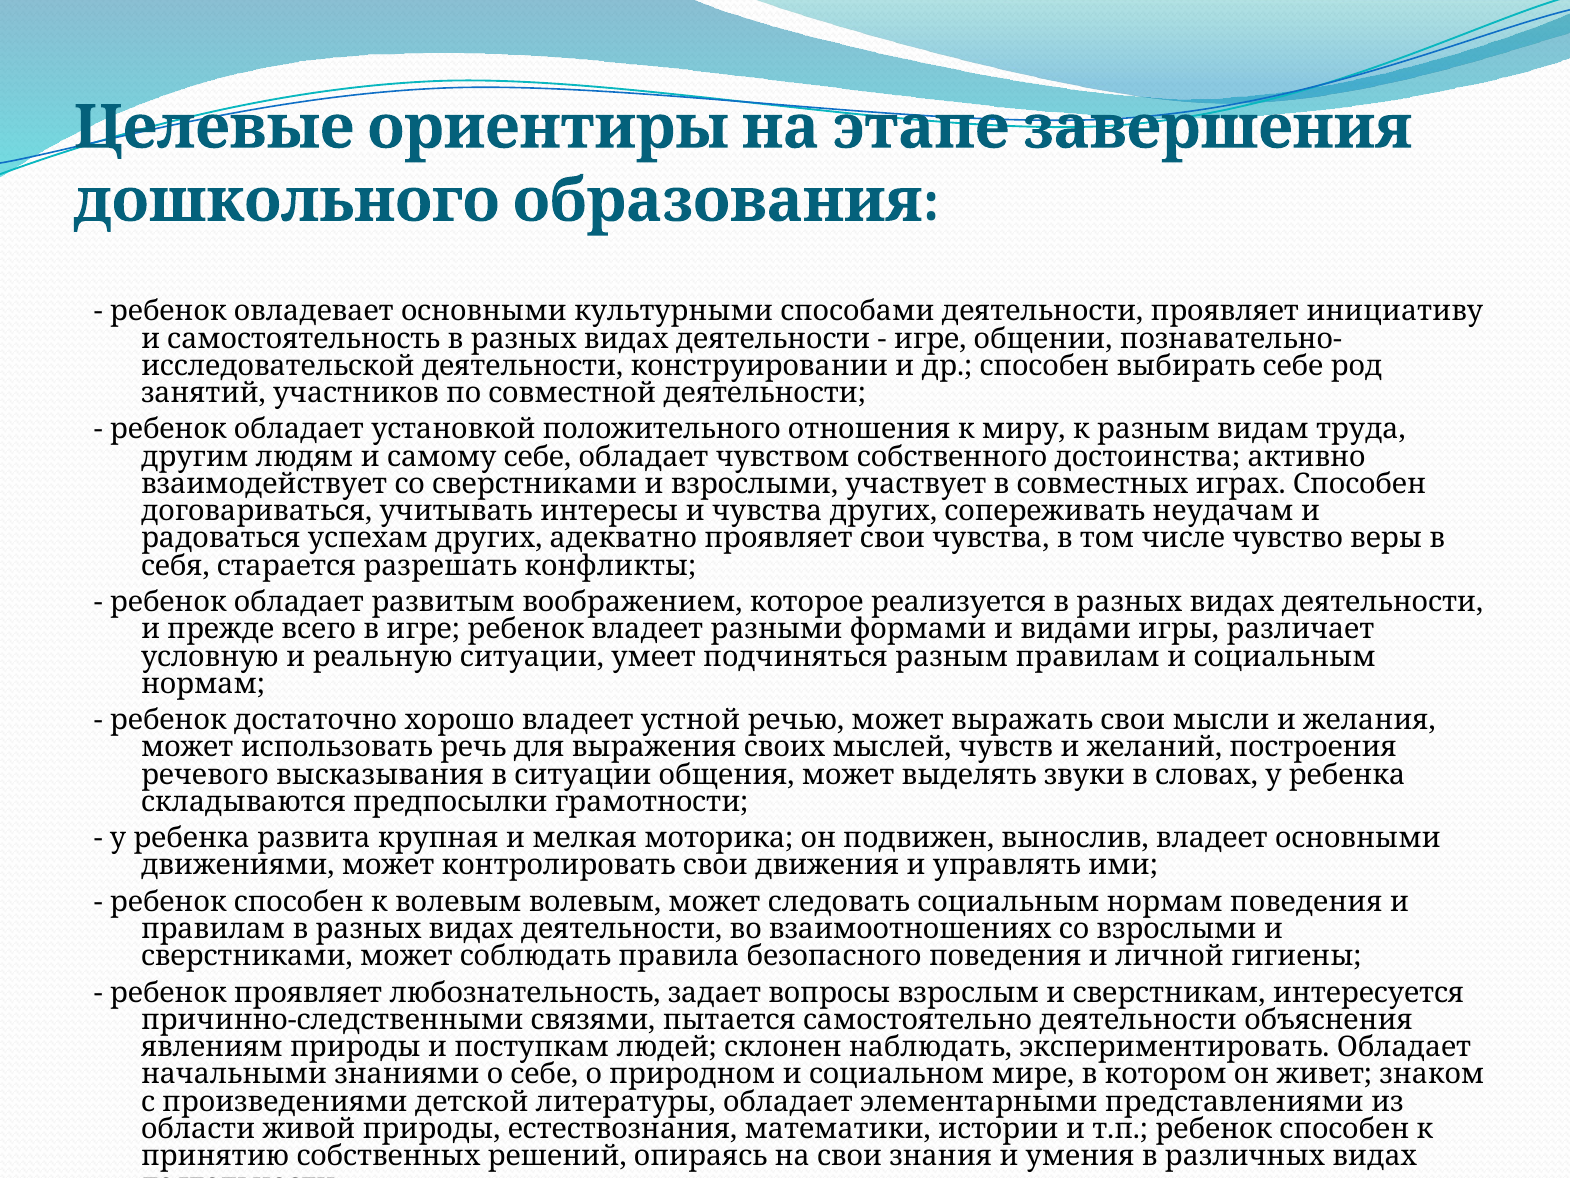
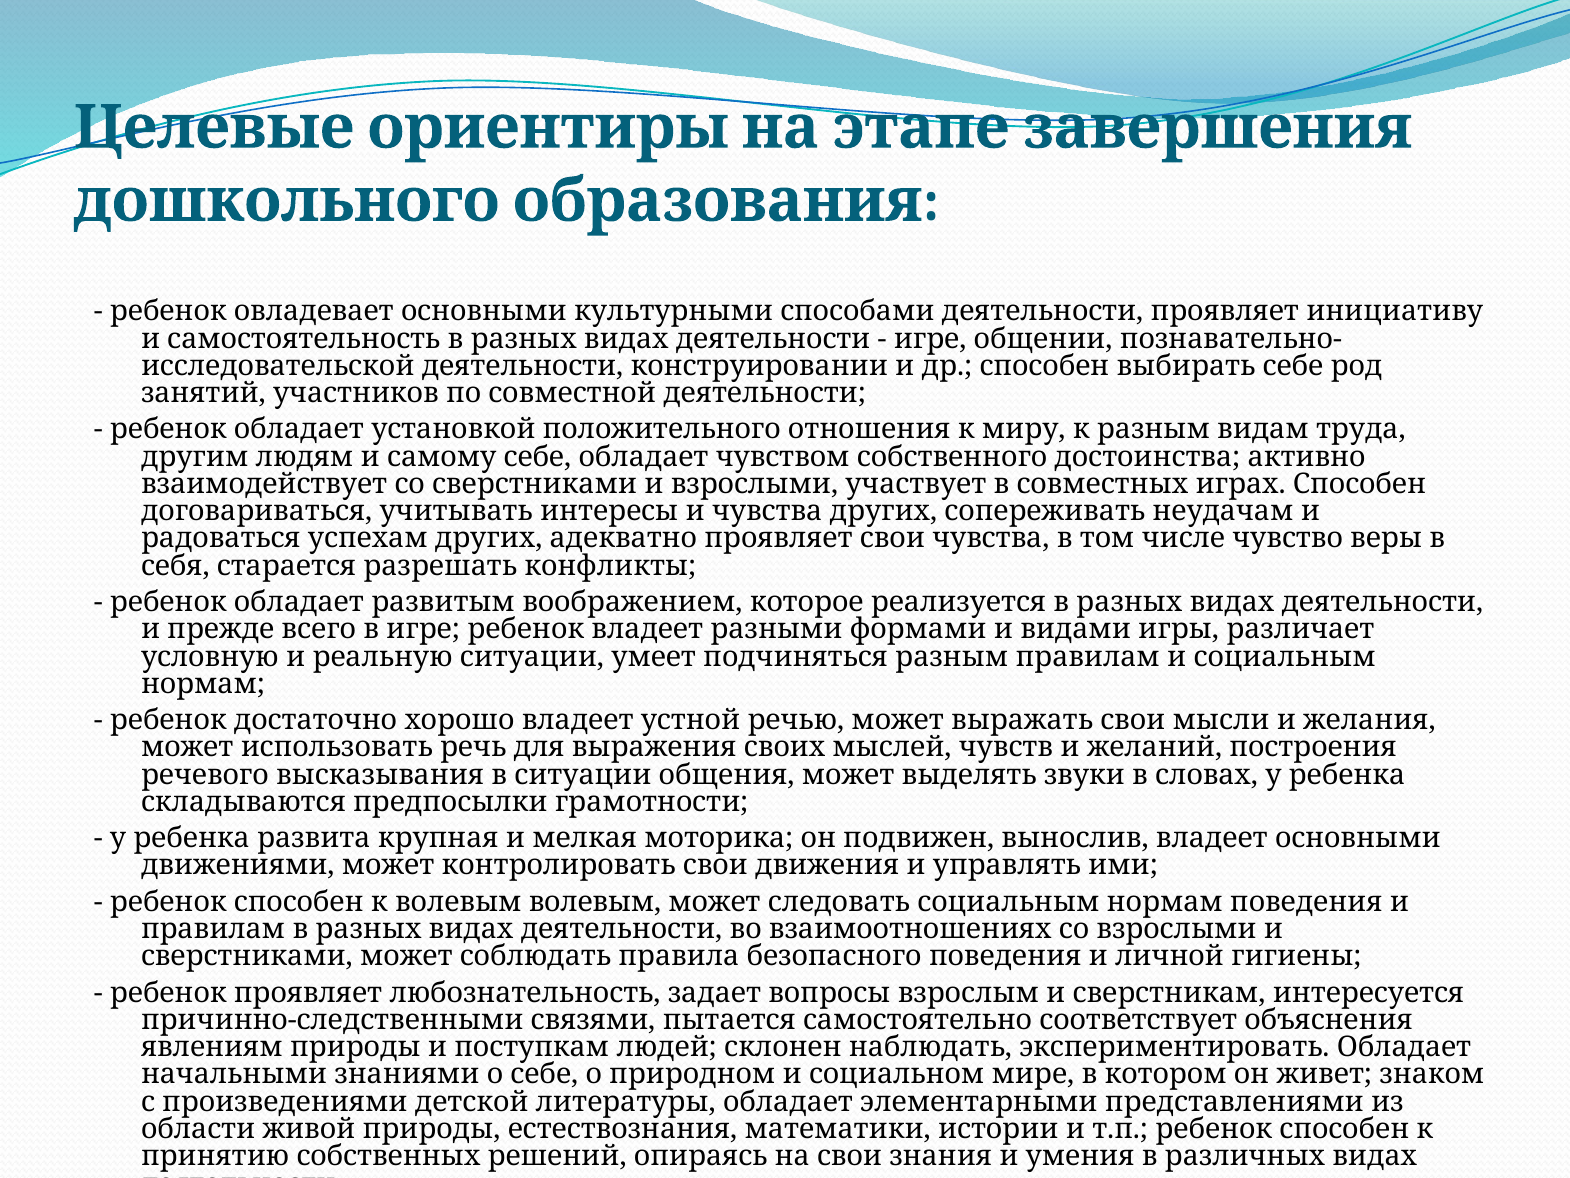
самостоятельно деятельности: деятельности -> соответствует (1138, 1020)
